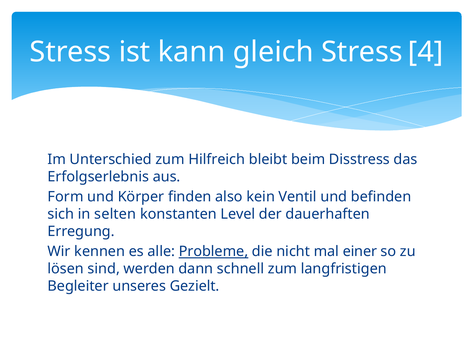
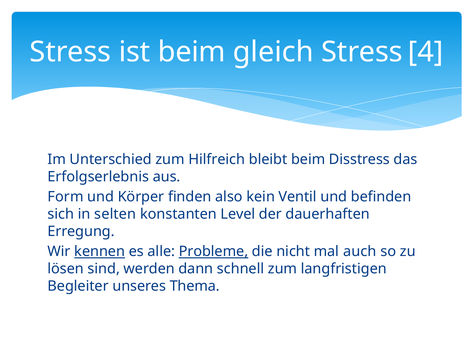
ist kann: kann -> beim (192, 52)
kennen underline: none -> present (100, 252)
einer: einer -> auch (360, 252)
Gezielt: Gezielt -> Thema (195, 287)
